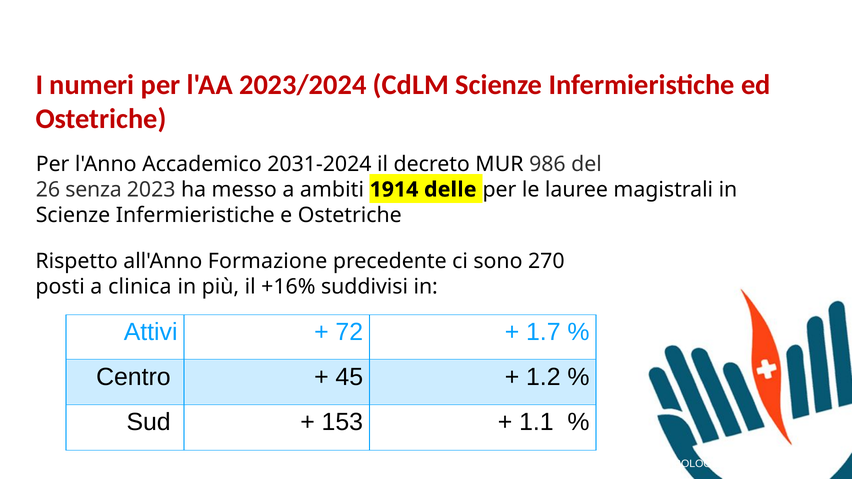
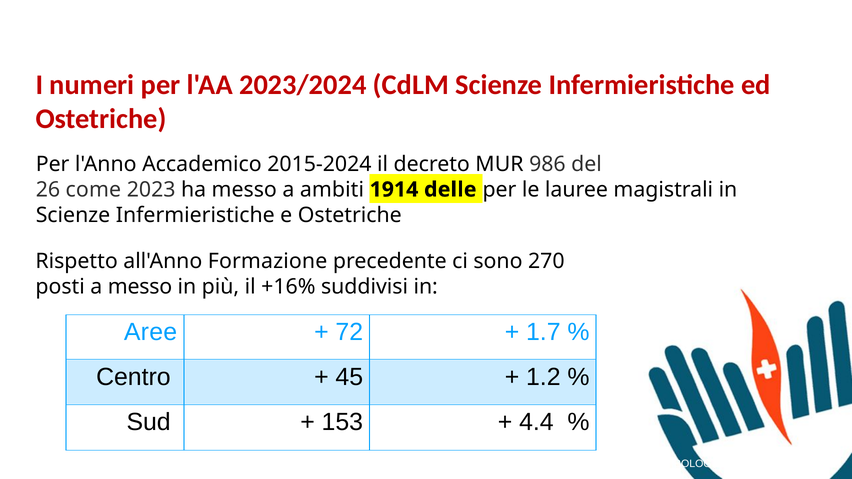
2031-2024: 2031-2024 -> 2015-2024 (319, 164)
senza: senza -> come (93, 190)
a clinica: clinica -> messo (140, 287)
Attivi: Attivi -> Aree (151, 332)
1.1: 1.1 -> 4.4 (536, 422)
